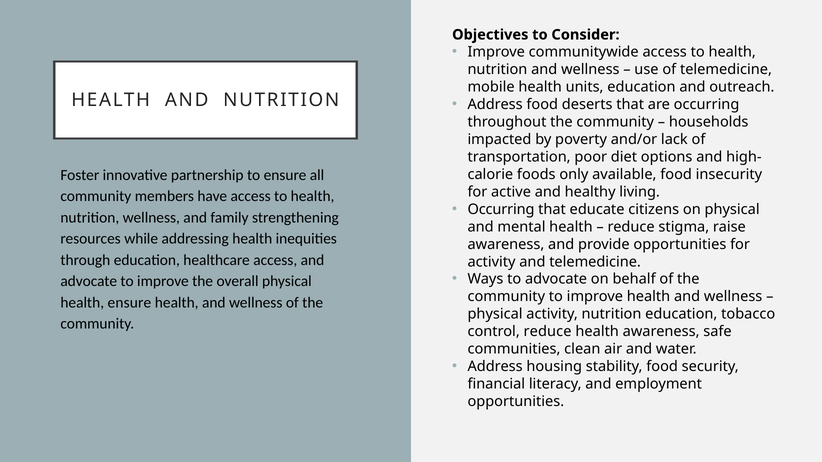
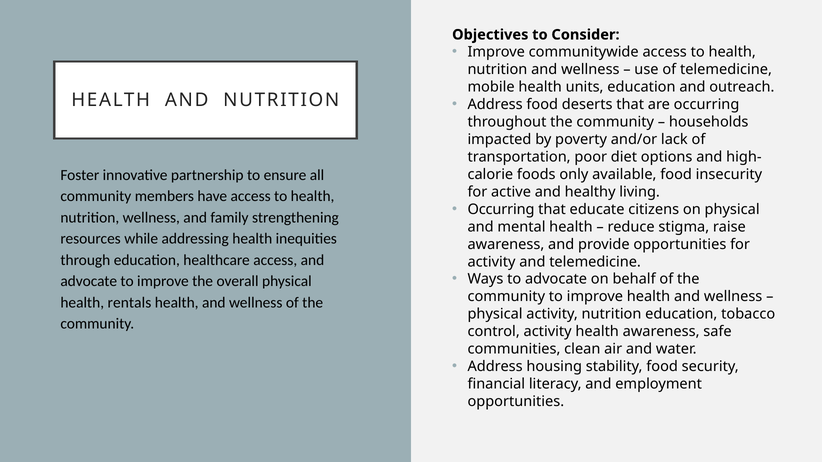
health ensure: ensure -> rentals (129, 303)
control reduce: reduce -> activity (548, 332)
